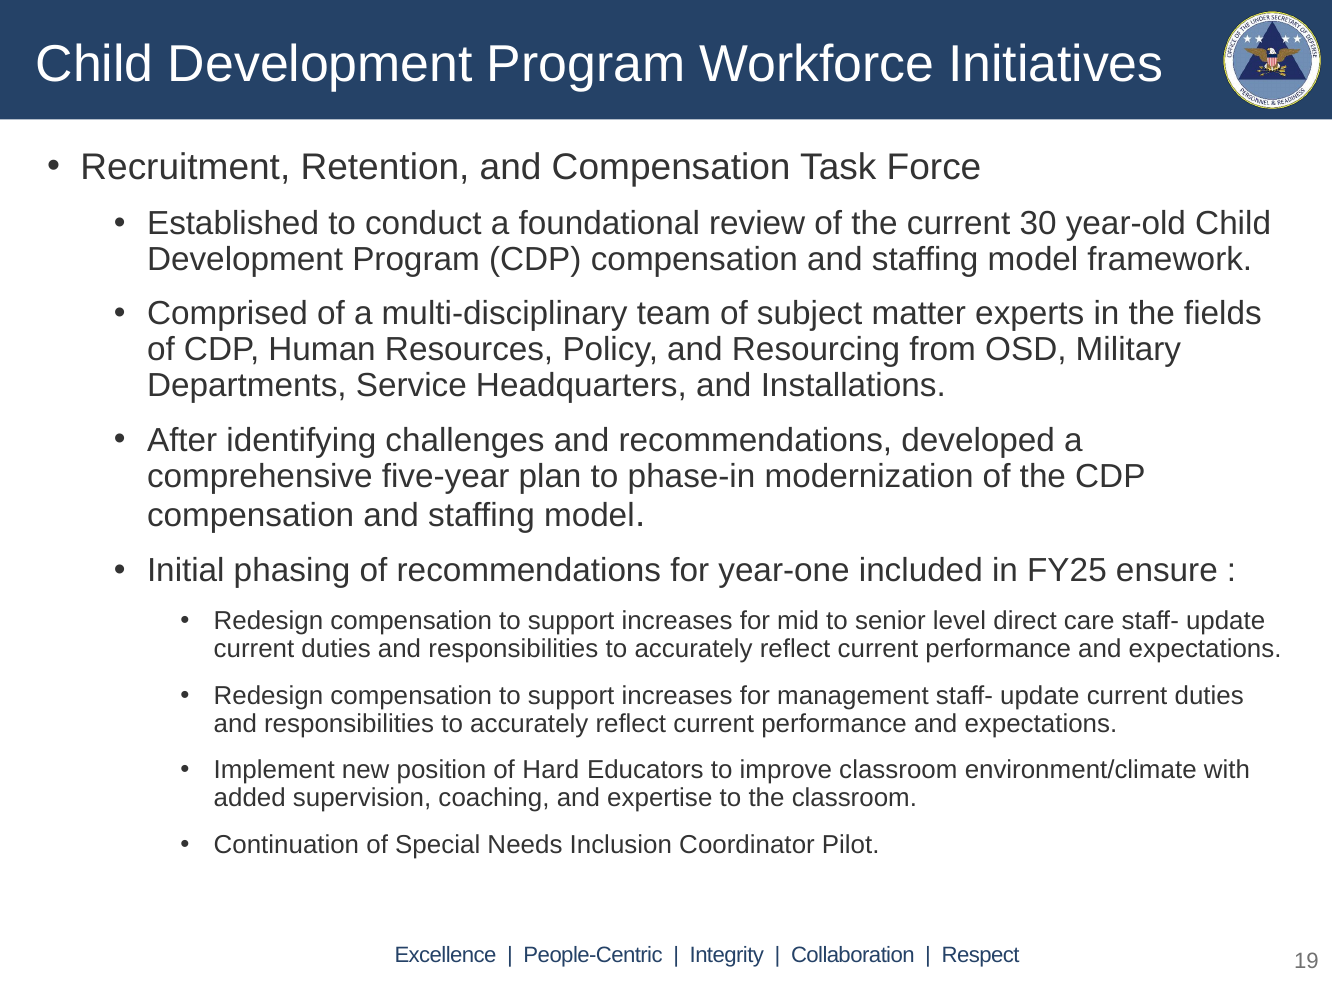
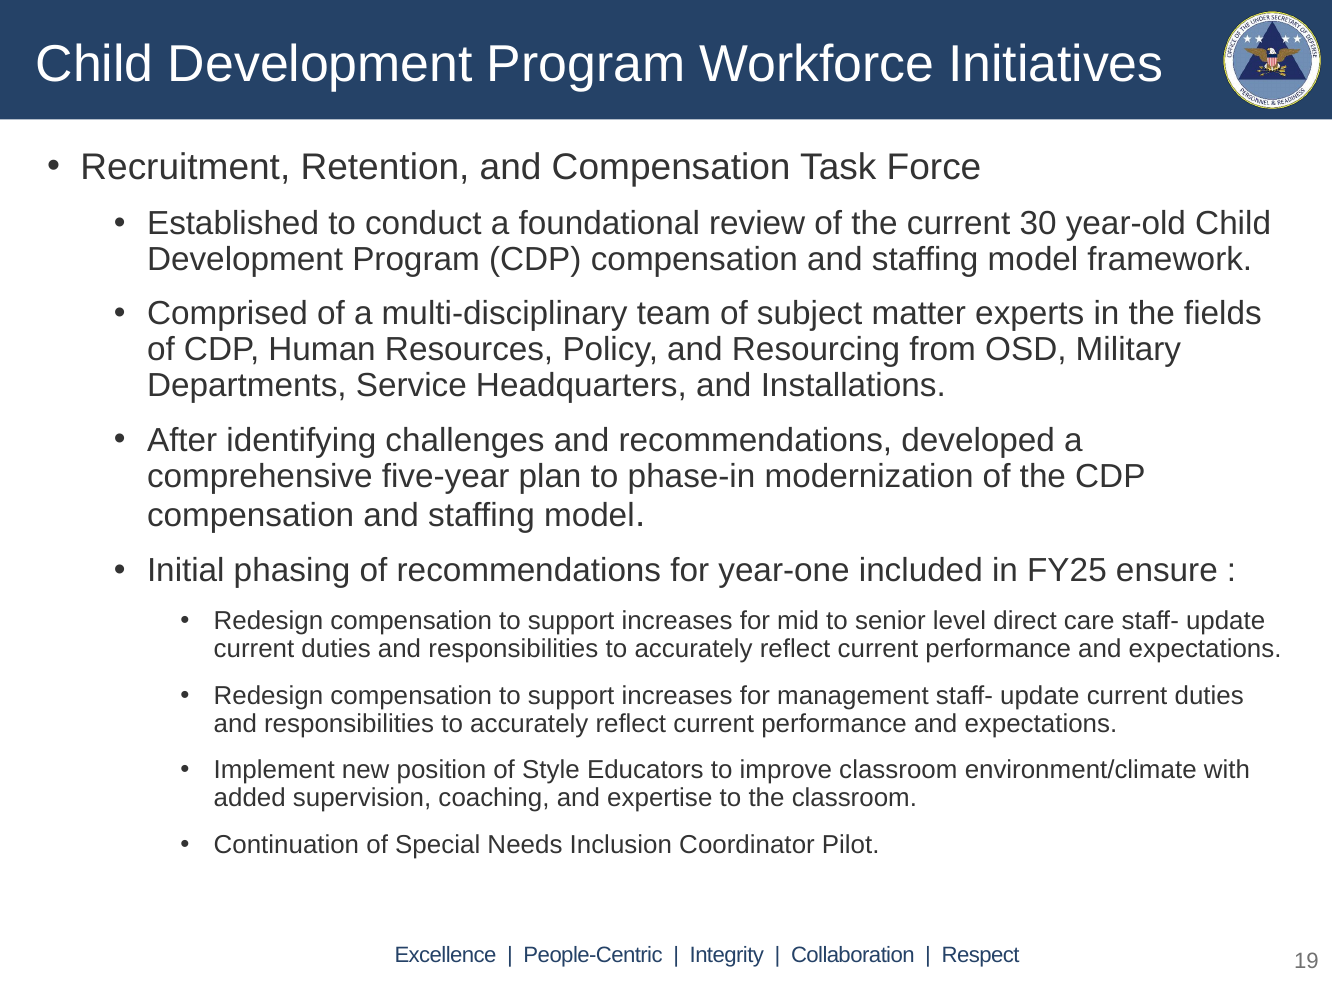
Hard: Hard -> Style (551, 770)
